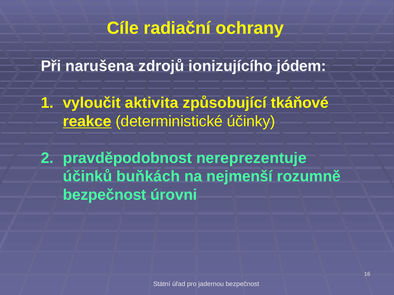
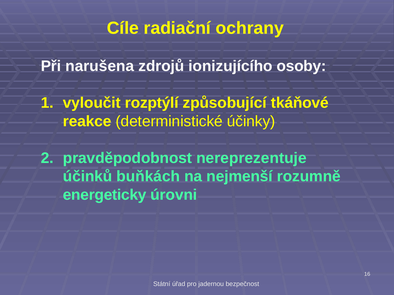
jódem: jódem -> osoby (301, 66)
aktivita: aktivita -> rozptýlí (152, 103)
reakce underline: present -> none (87, 121)
bezpečnost: bezpečnost -> energeticky (105, 195)
